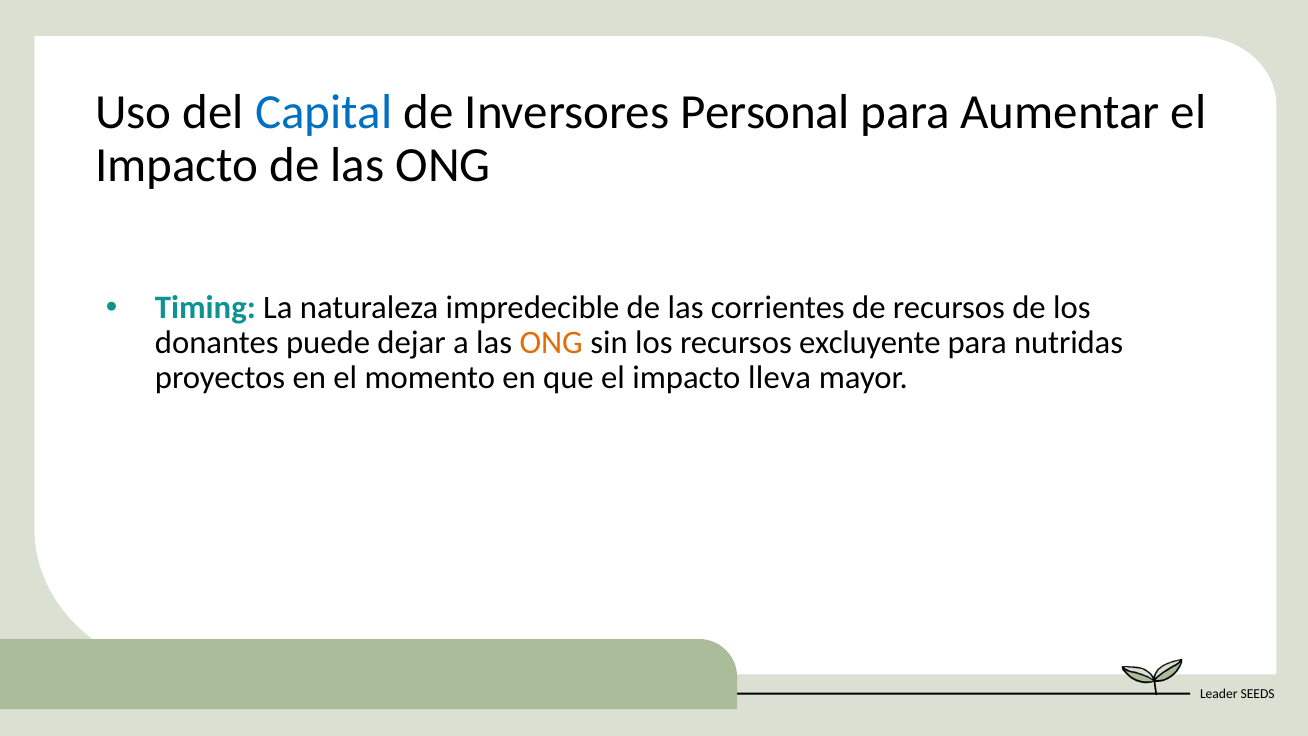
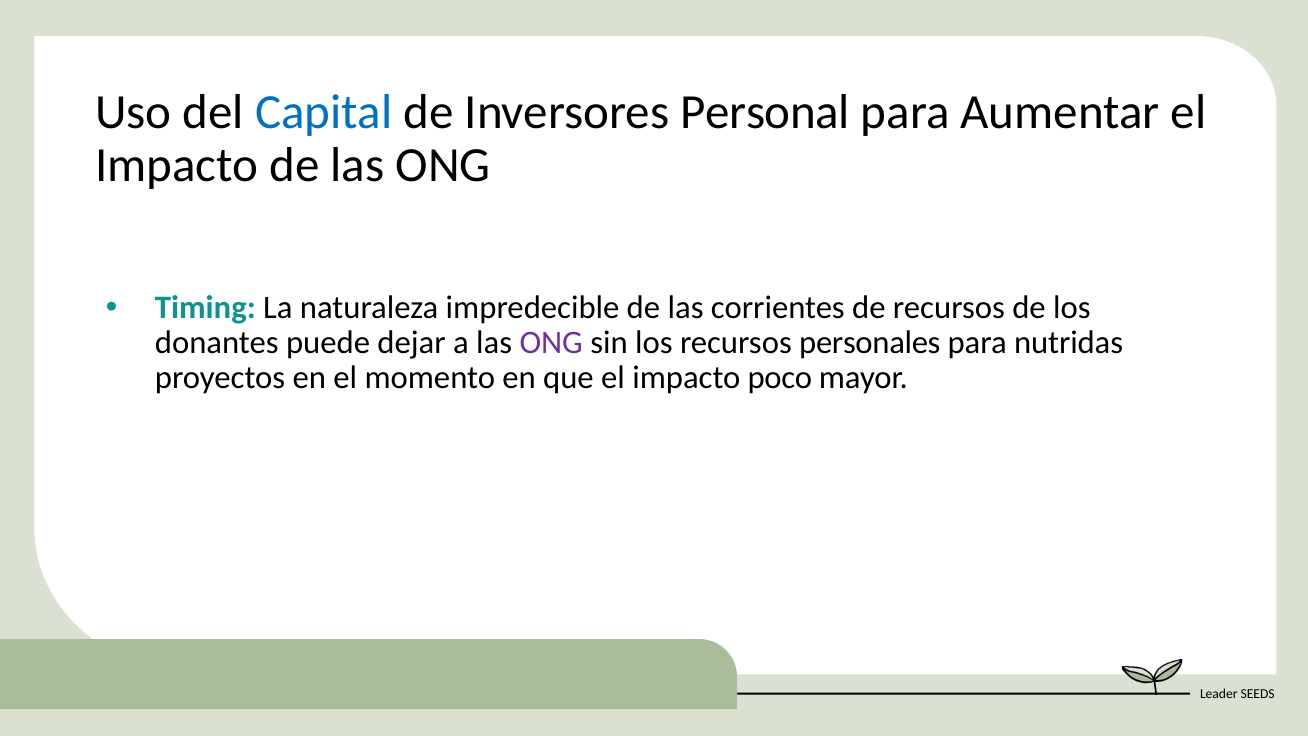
ONG colour: orange -> purple (551, 343)
excluyente: excluyente -> personales (870, 343)
lleva: lleva -> poco (780, 378)
